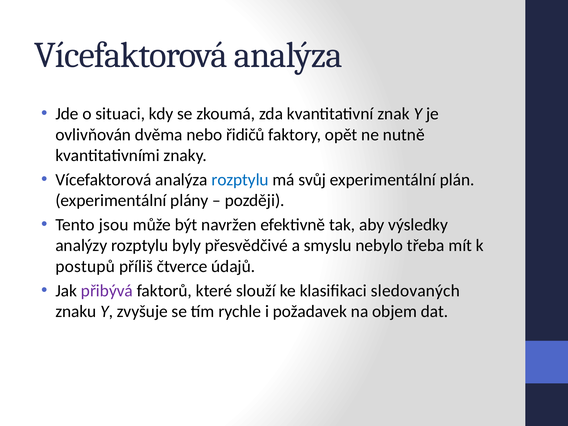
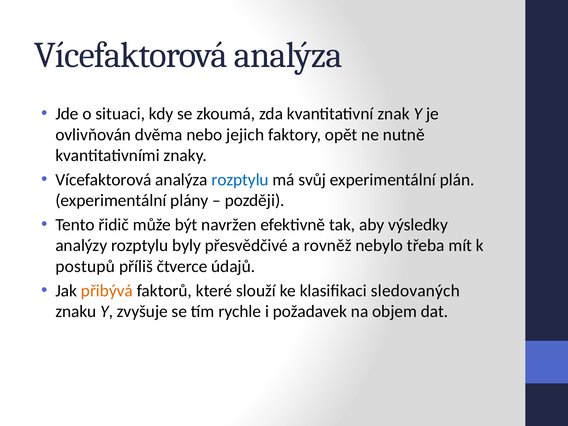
řidičů: řidičů -> jejich (245, 135)
jsou: jsou -> řidič (114, 225)
smyslu: smyslu -> rovněž (328, 246)
přibývá colour: purple -> orange (107, 291)
